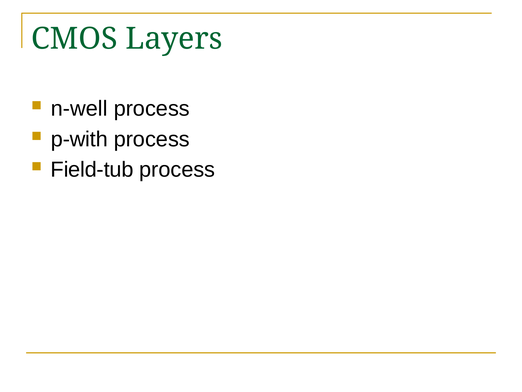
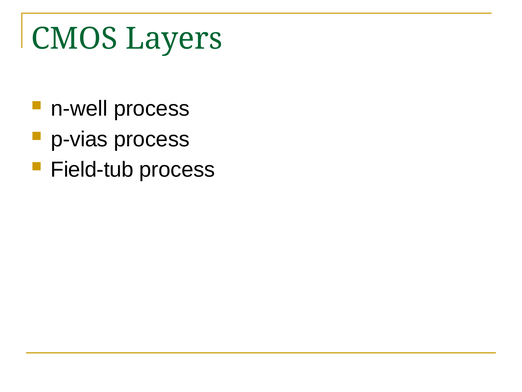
p-with: p-with -> p-vias (79, 139)
